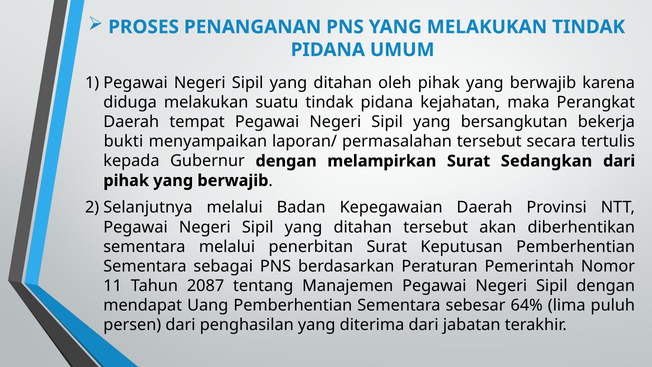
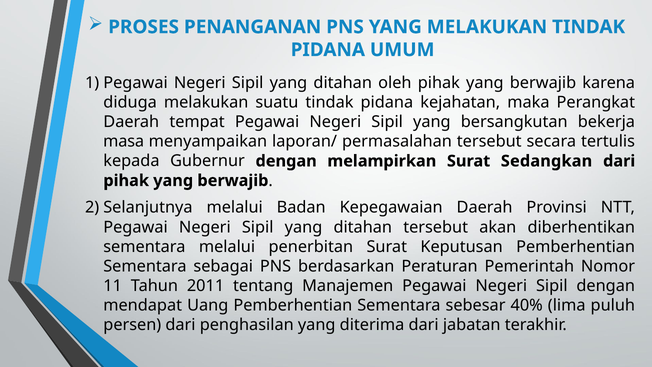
bukti: bukti -> masa (124, 141)
2087: 2087 -> 2011 (206, 286)
64%: 64% -> 40% (527, 305)
